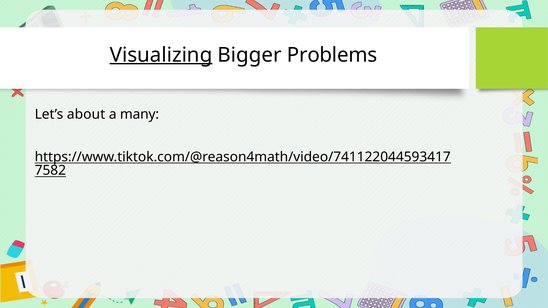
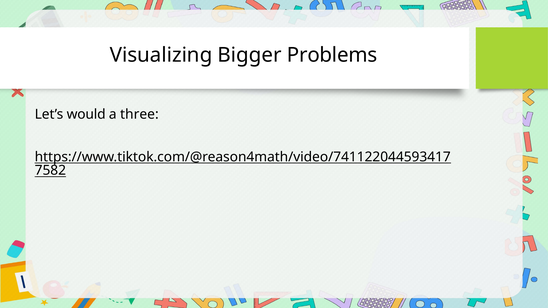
Visualizing underline: present -> none (161, 55)
about: about -> would (86, 114)
many: many -> three (139, 114)
